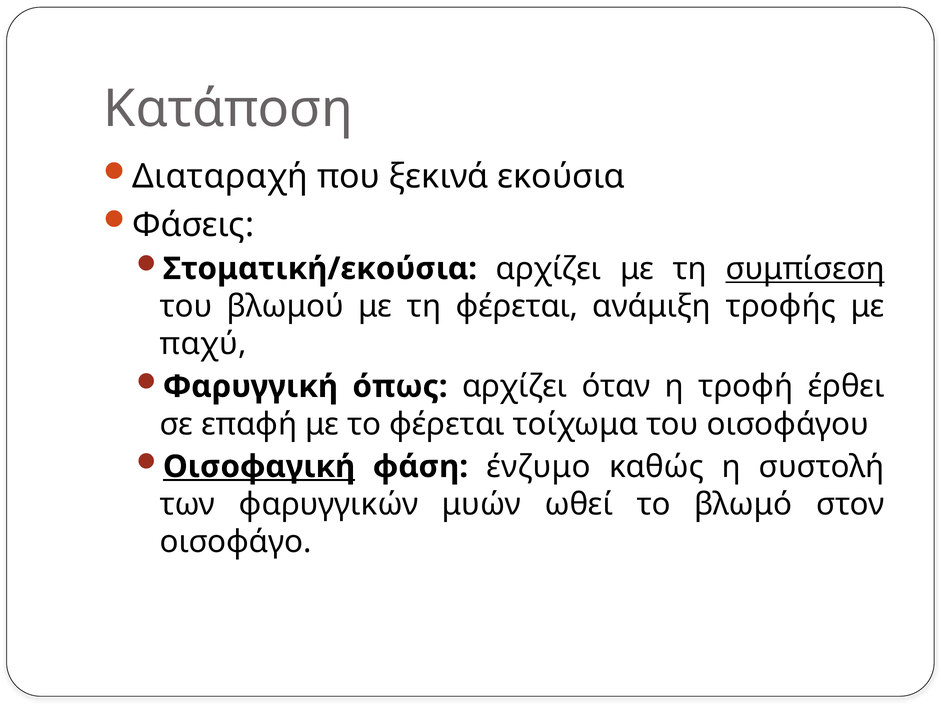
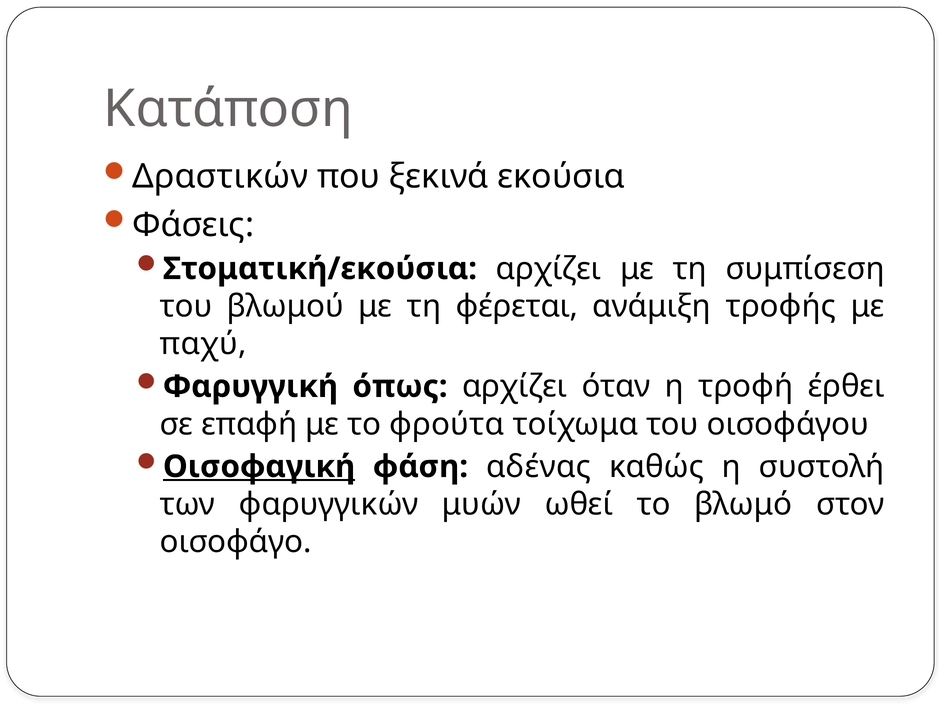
Διαταραχή: Διαταραχή -> Δραστικών (220, 176)
συμπίσεση underline: present -> none (805, 269)
το φέρεται: φέρεται -> φρούτα (447, 424)
ένζυμο: ένζυμο -> αδένας (539, 467)
